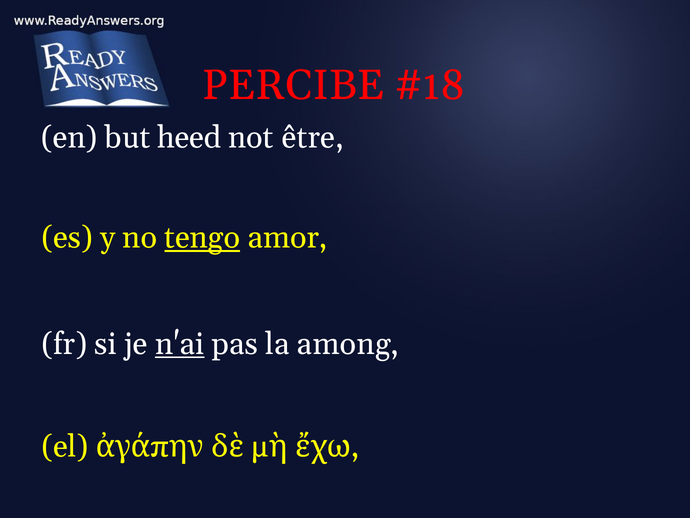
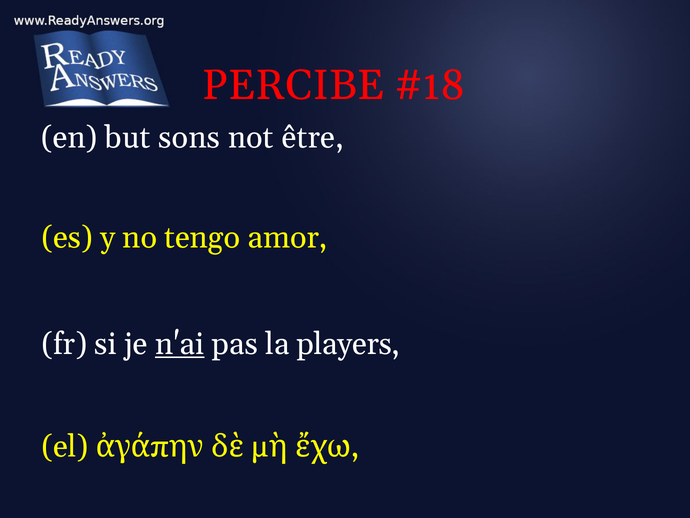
heed: heed -> sons (189, 137)
tengo underline: present -> none (202, 237)
among: among -> players (348, 344)
